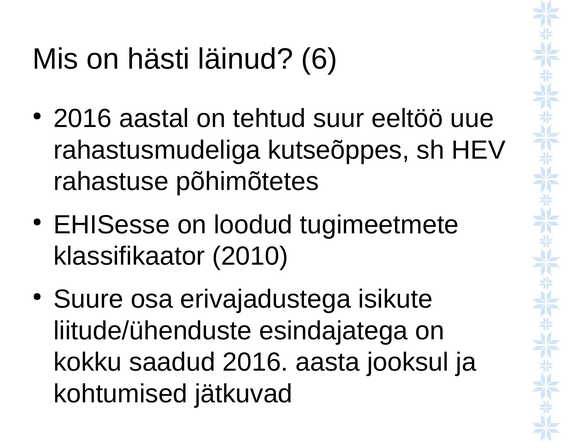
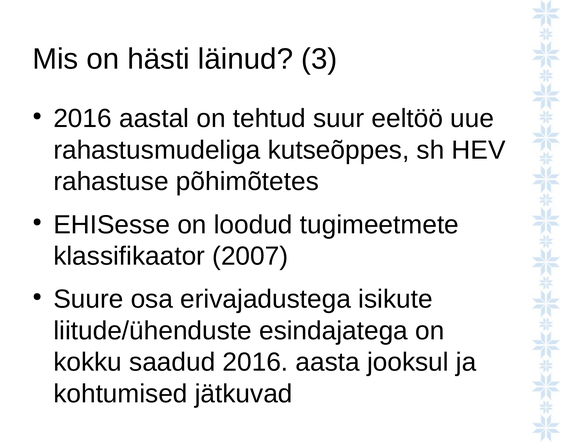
6: 6 -> 3 (319, 59)
2010: 2010 -> 2007 (250, 256)
